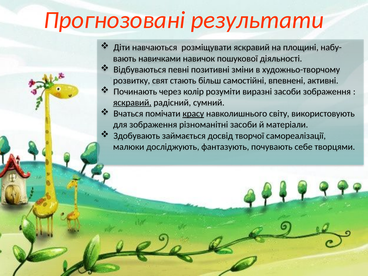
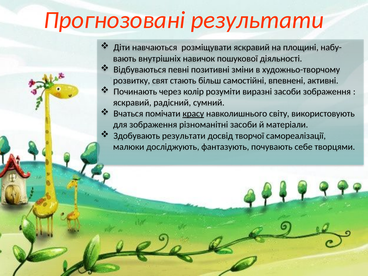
навичками: навичками -> внутрішніх (160, 58)
яскравий underline: present -> none (132, 103)
Здобувають займається: займається -> результати (184, 136)
